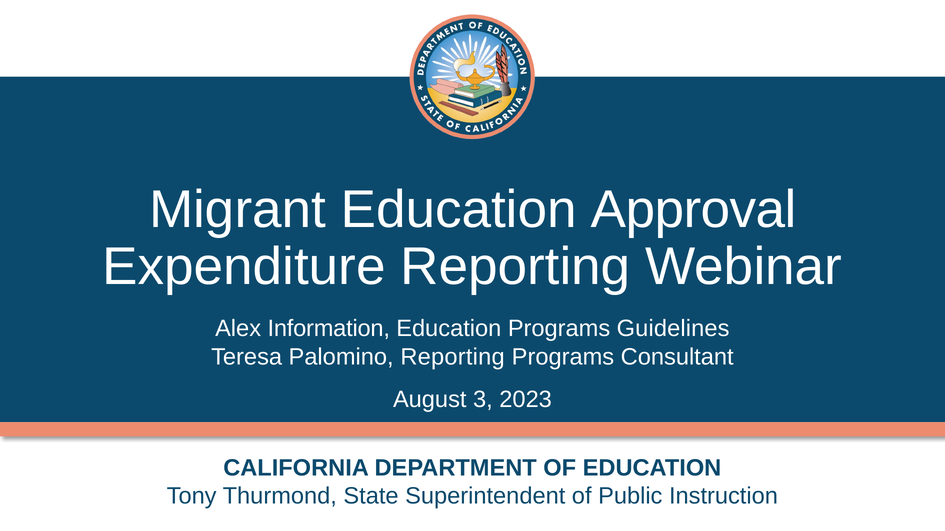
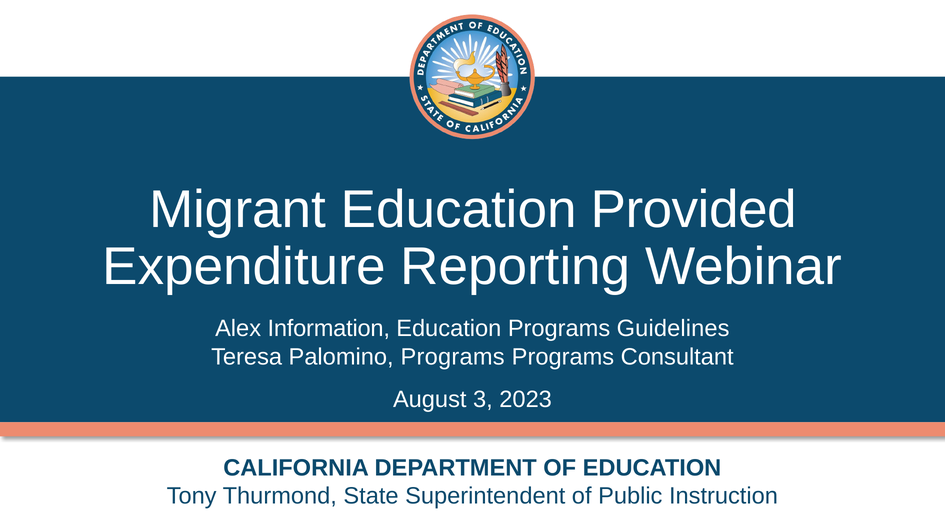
Approval: Approval -> Provided (694, 210)
Palomino Reporting: Reporting -> Programs (453, 357)
